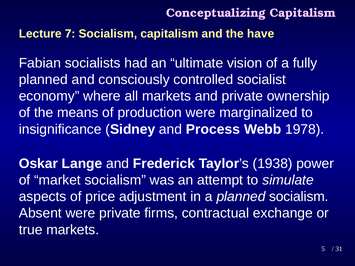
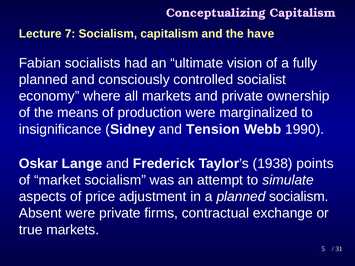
Process: Process -> Tension (213, 129)
1978: 1978 -> 1990 (305, 129)
power: power -> points (315, 164)
